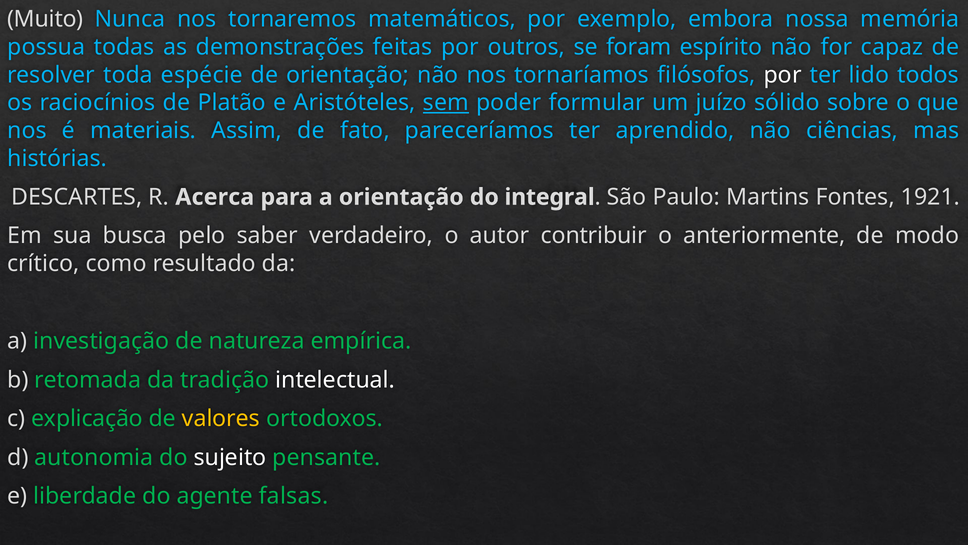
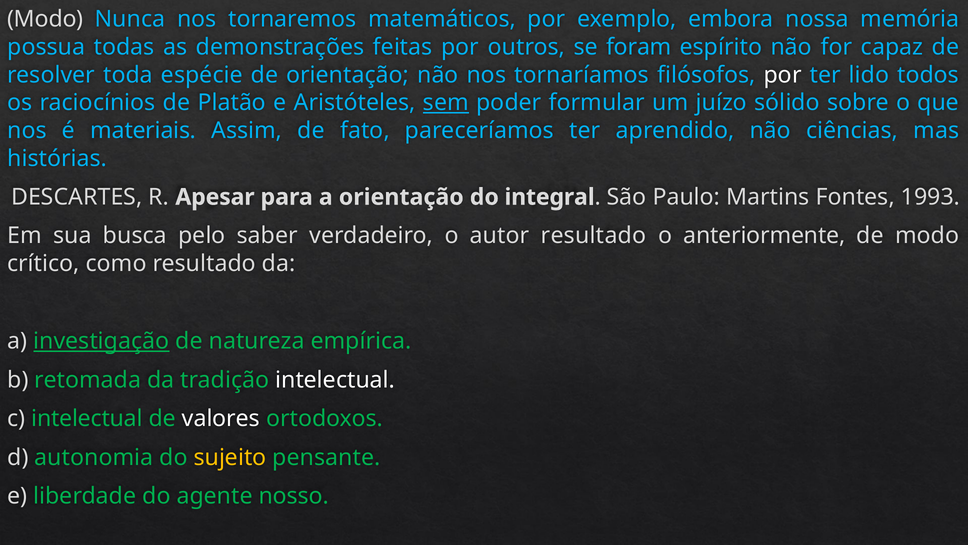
Muito: Muito -> Modo (45, 19)
Acerca: Acerca -> Apesar (215, 197)
1921: 1921 -> 1993 (930, 197)
autor contribuir: contribuir -> resultado (594, 236)
investigação underline: none -> present (101, 341)
c explicação: explicação -> intelectual (87, 418)
valores colour: yellow -> white (221, 418)
sujeito colour: white -> yellow (230, 457)
falsas: falsas -> nosso (294, 496)
